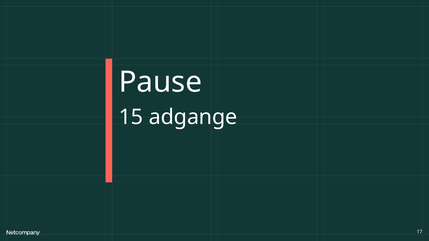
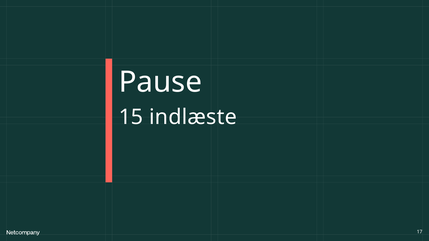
adgange: adgange -> indlæste (193, 117)
